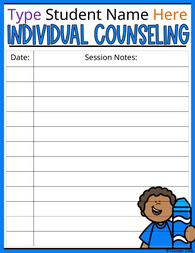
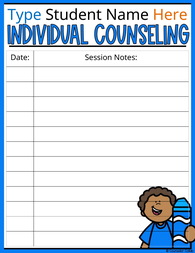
Type colour: purple -> blue (25, 15)
